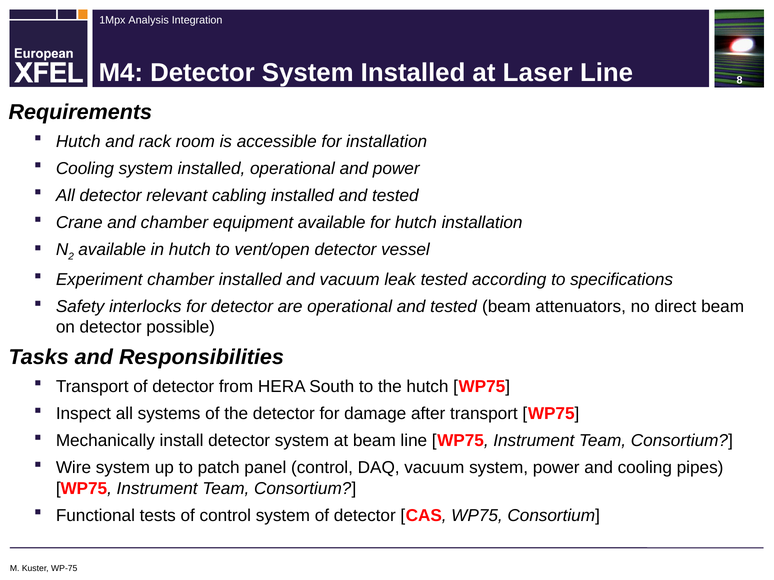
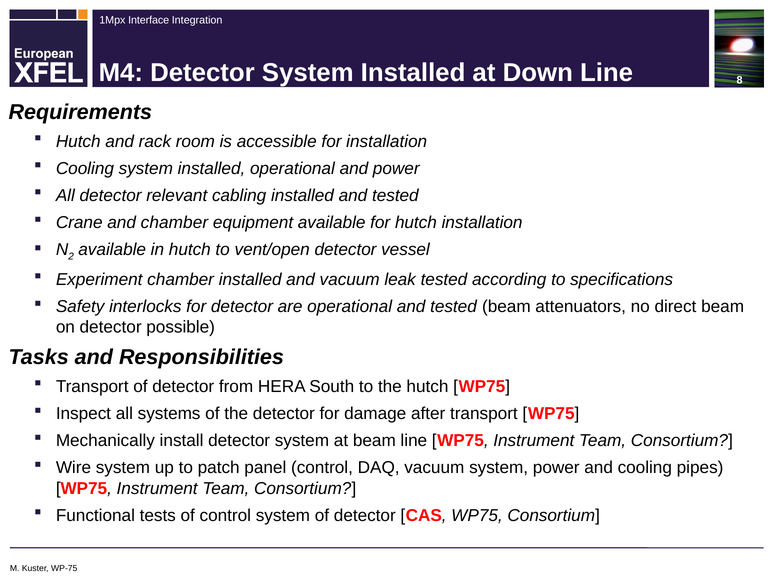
Analysis: Analysis -> Interface (149, 20)
Laser: Laser -> Down (538, 73)
